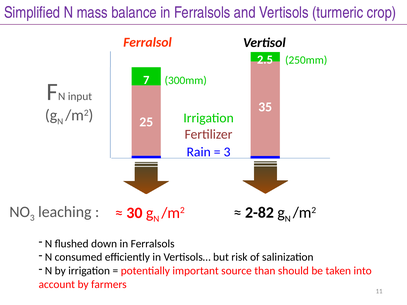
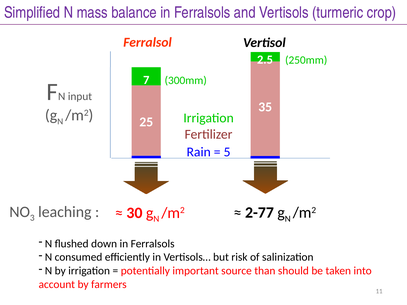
3: 3 -> 5 (227, 152)
2-82: 2-82 -> 2-77 (259, 213)
